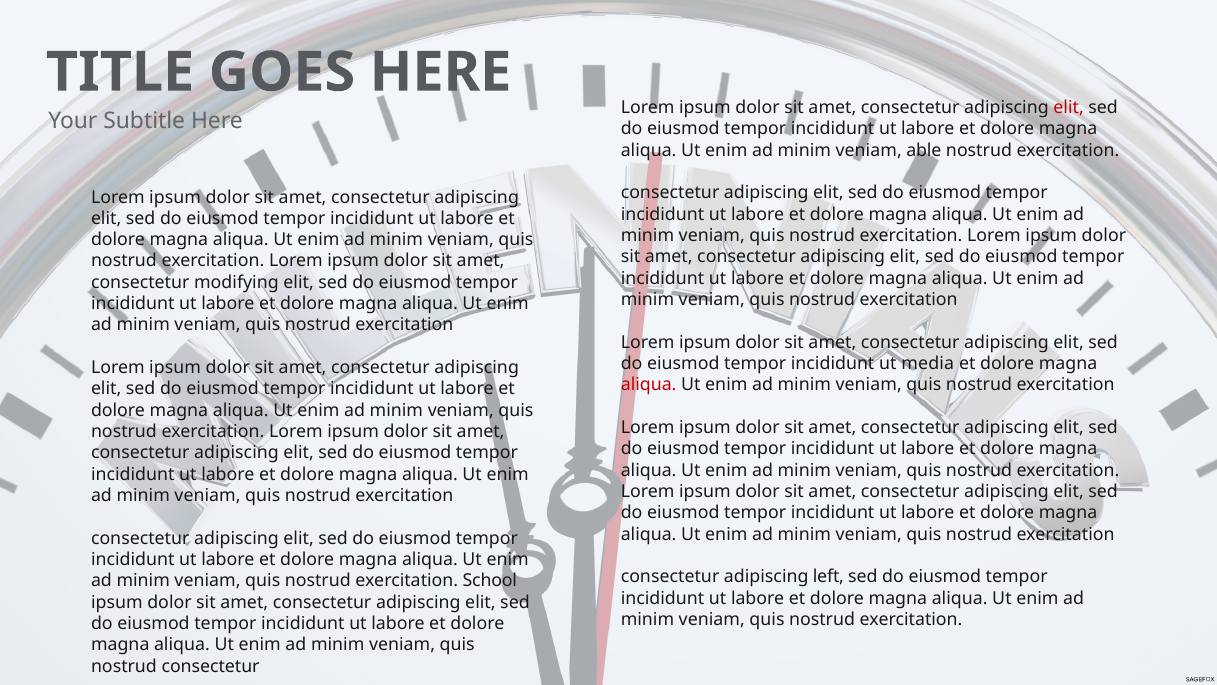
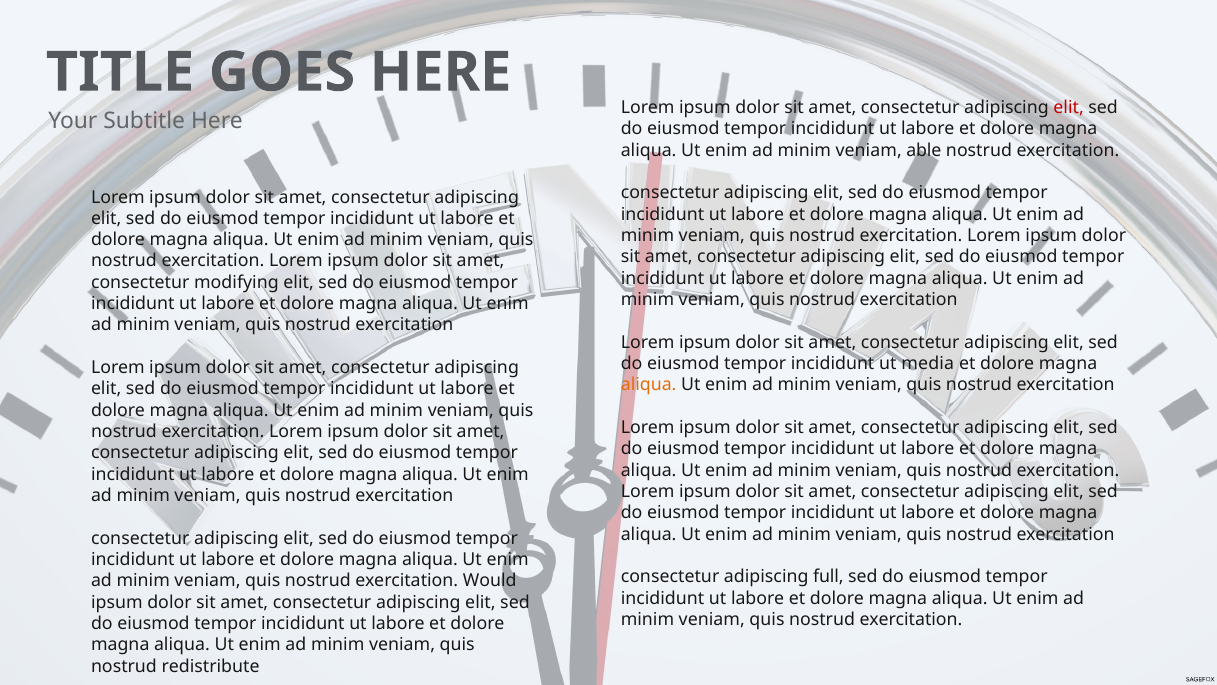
aliqua colour: red -> orange (649, 385)
left: left -> full (828, 577)
School: School -> Would (490, 581)
nostrud consectetur: consectetur -> redistribute (211, 666)
